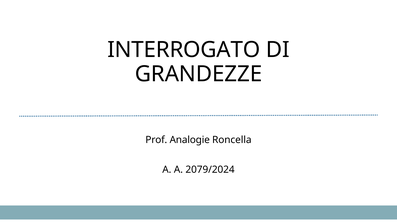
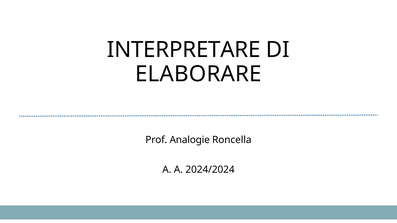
INTERROGATO: INTERROGATO -> INTERPRETARE (184, 50)
GRANDEZZE: GRANDEZZE -> ELABORARE (198, 74)
2079/2024: 2079/2024 -> 2024/2024 (210, 170)
